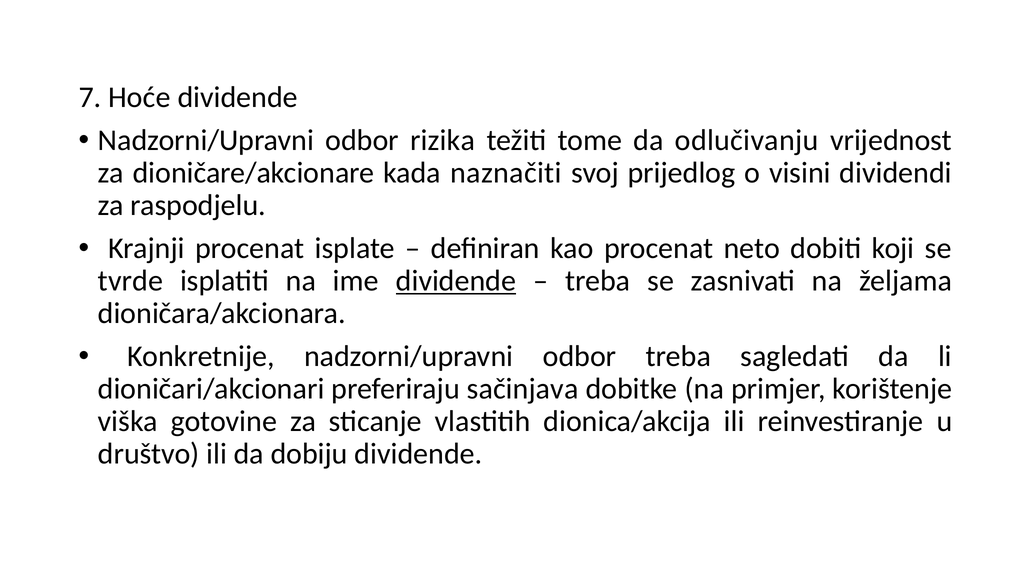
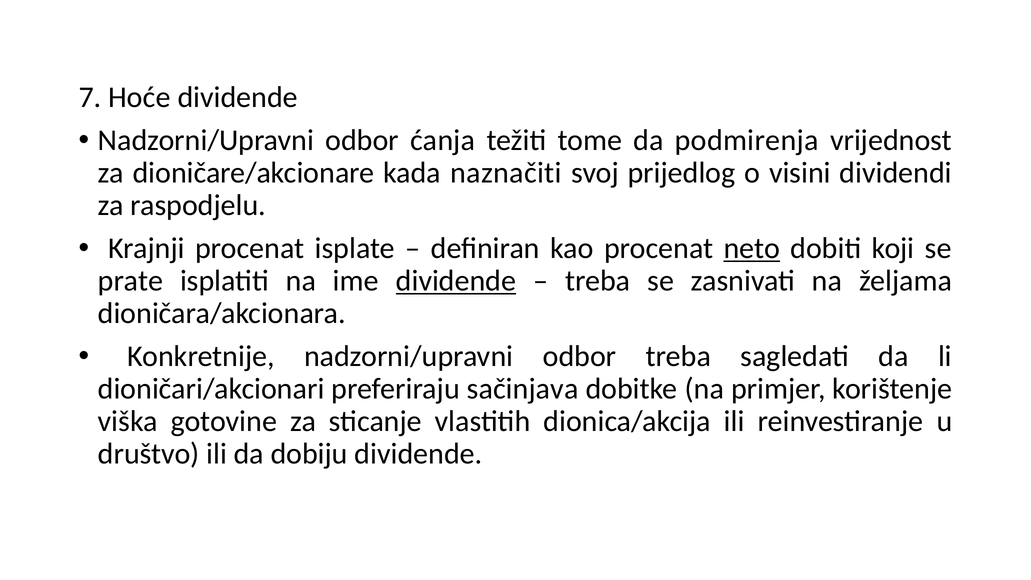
rizika: rizika -> ćanja (443, 140)
odlučivanju: odlučivanju -> podmirenja (747, 140)
neto underline: none -> present (752, 248)
tvrde: tvrde -> prate (131, 281)
